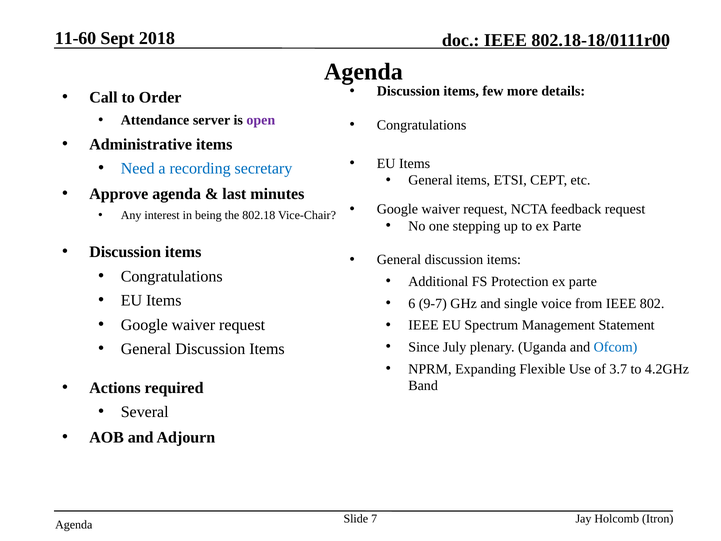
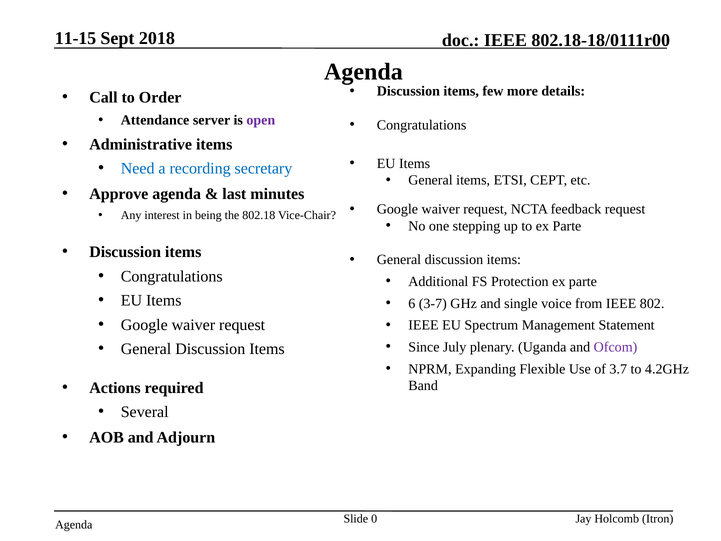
11-60: 11-60 -> 11-15 (76, 39)
9-7: 9-7 -> 3-7 (433, 303)
Ofcom colour: blue -> purple (616, 347)
7: 7 -> 0 (374, 519)
